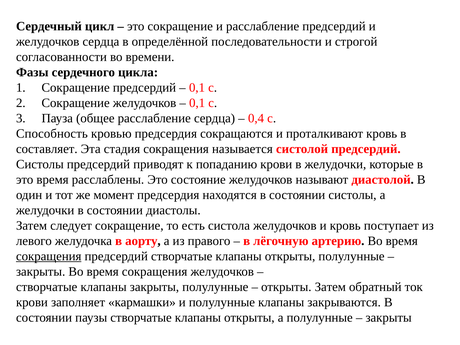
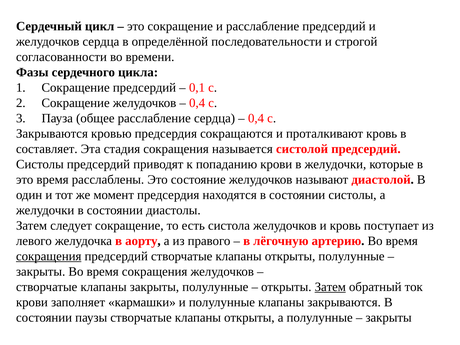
0,1: 0,1 -> 0,4 (197, 103)
Способность: Способность -> Закрываются (52, 134)
Затем underline: none -> present (330, 287)
